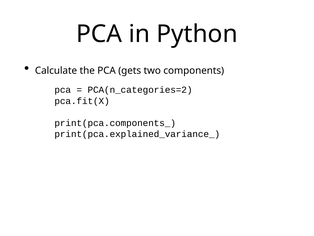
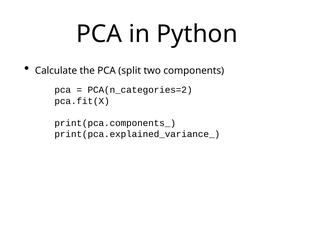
gets: gets -> split (130, 70)
